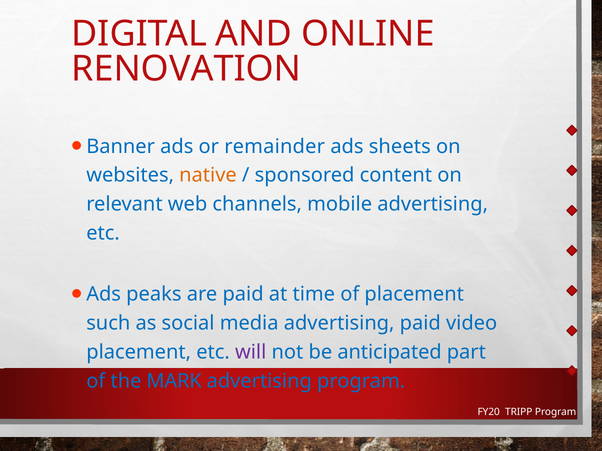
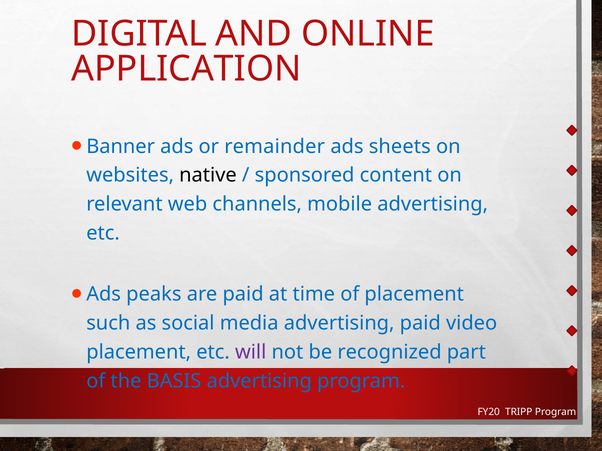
RENOVATION: RENOVATION -> APPLICATION (186, 69)
native colour: orange -> black (208, 176)
anticipated: anticipated -> recognized (390, 352)
MARK: MARK -> BASIS (174, 381)
